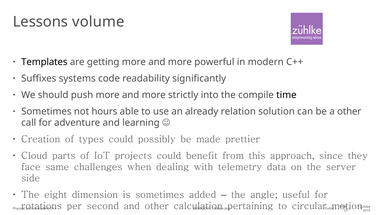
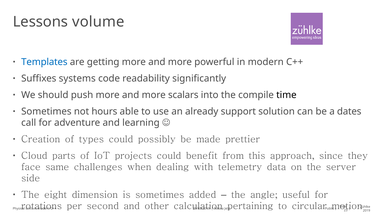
Templates colour: black -> blue (44, 62)
strictly: strictly -> scalars (183, 95)
relation: relation -> support (238, 112)
a other: other -> dates (349, 112)
